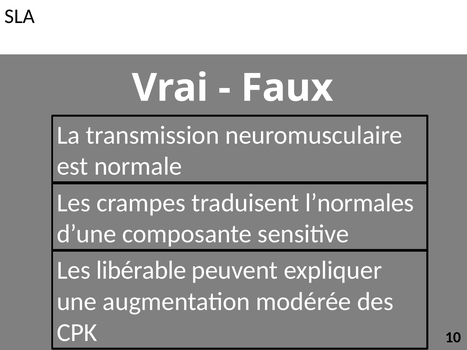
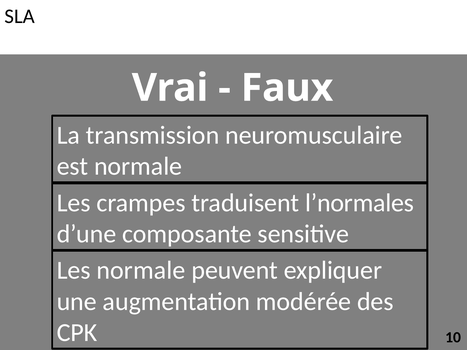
Les libérable: libérable -> normale (141, 271)
